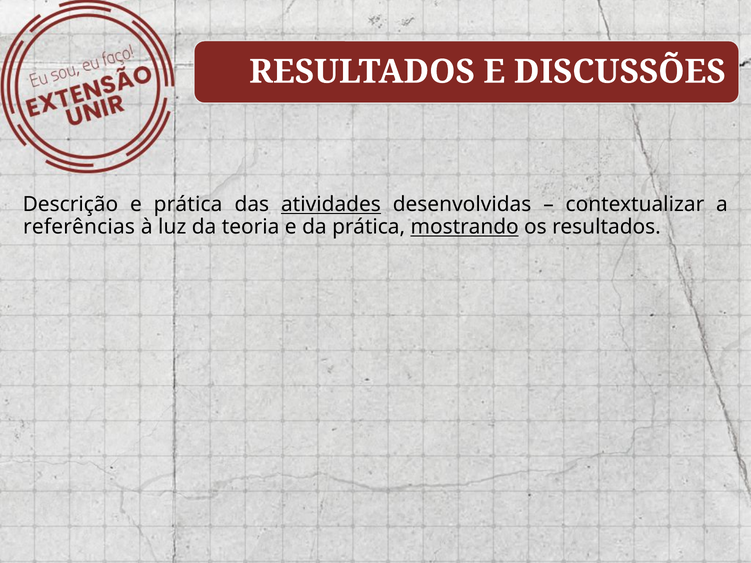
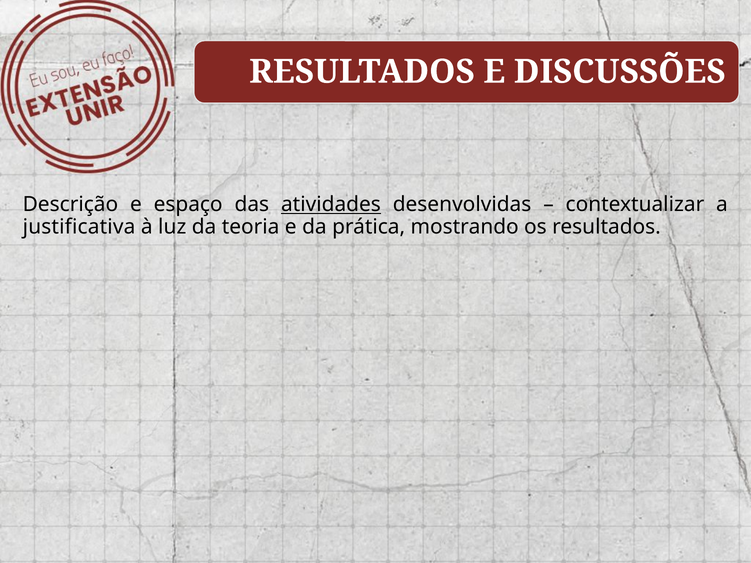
e prática: prática -> espaço (188, 205)
referências: referências -> justificativa (79, 227)
mostrando underline: present -> none (465, 227)
